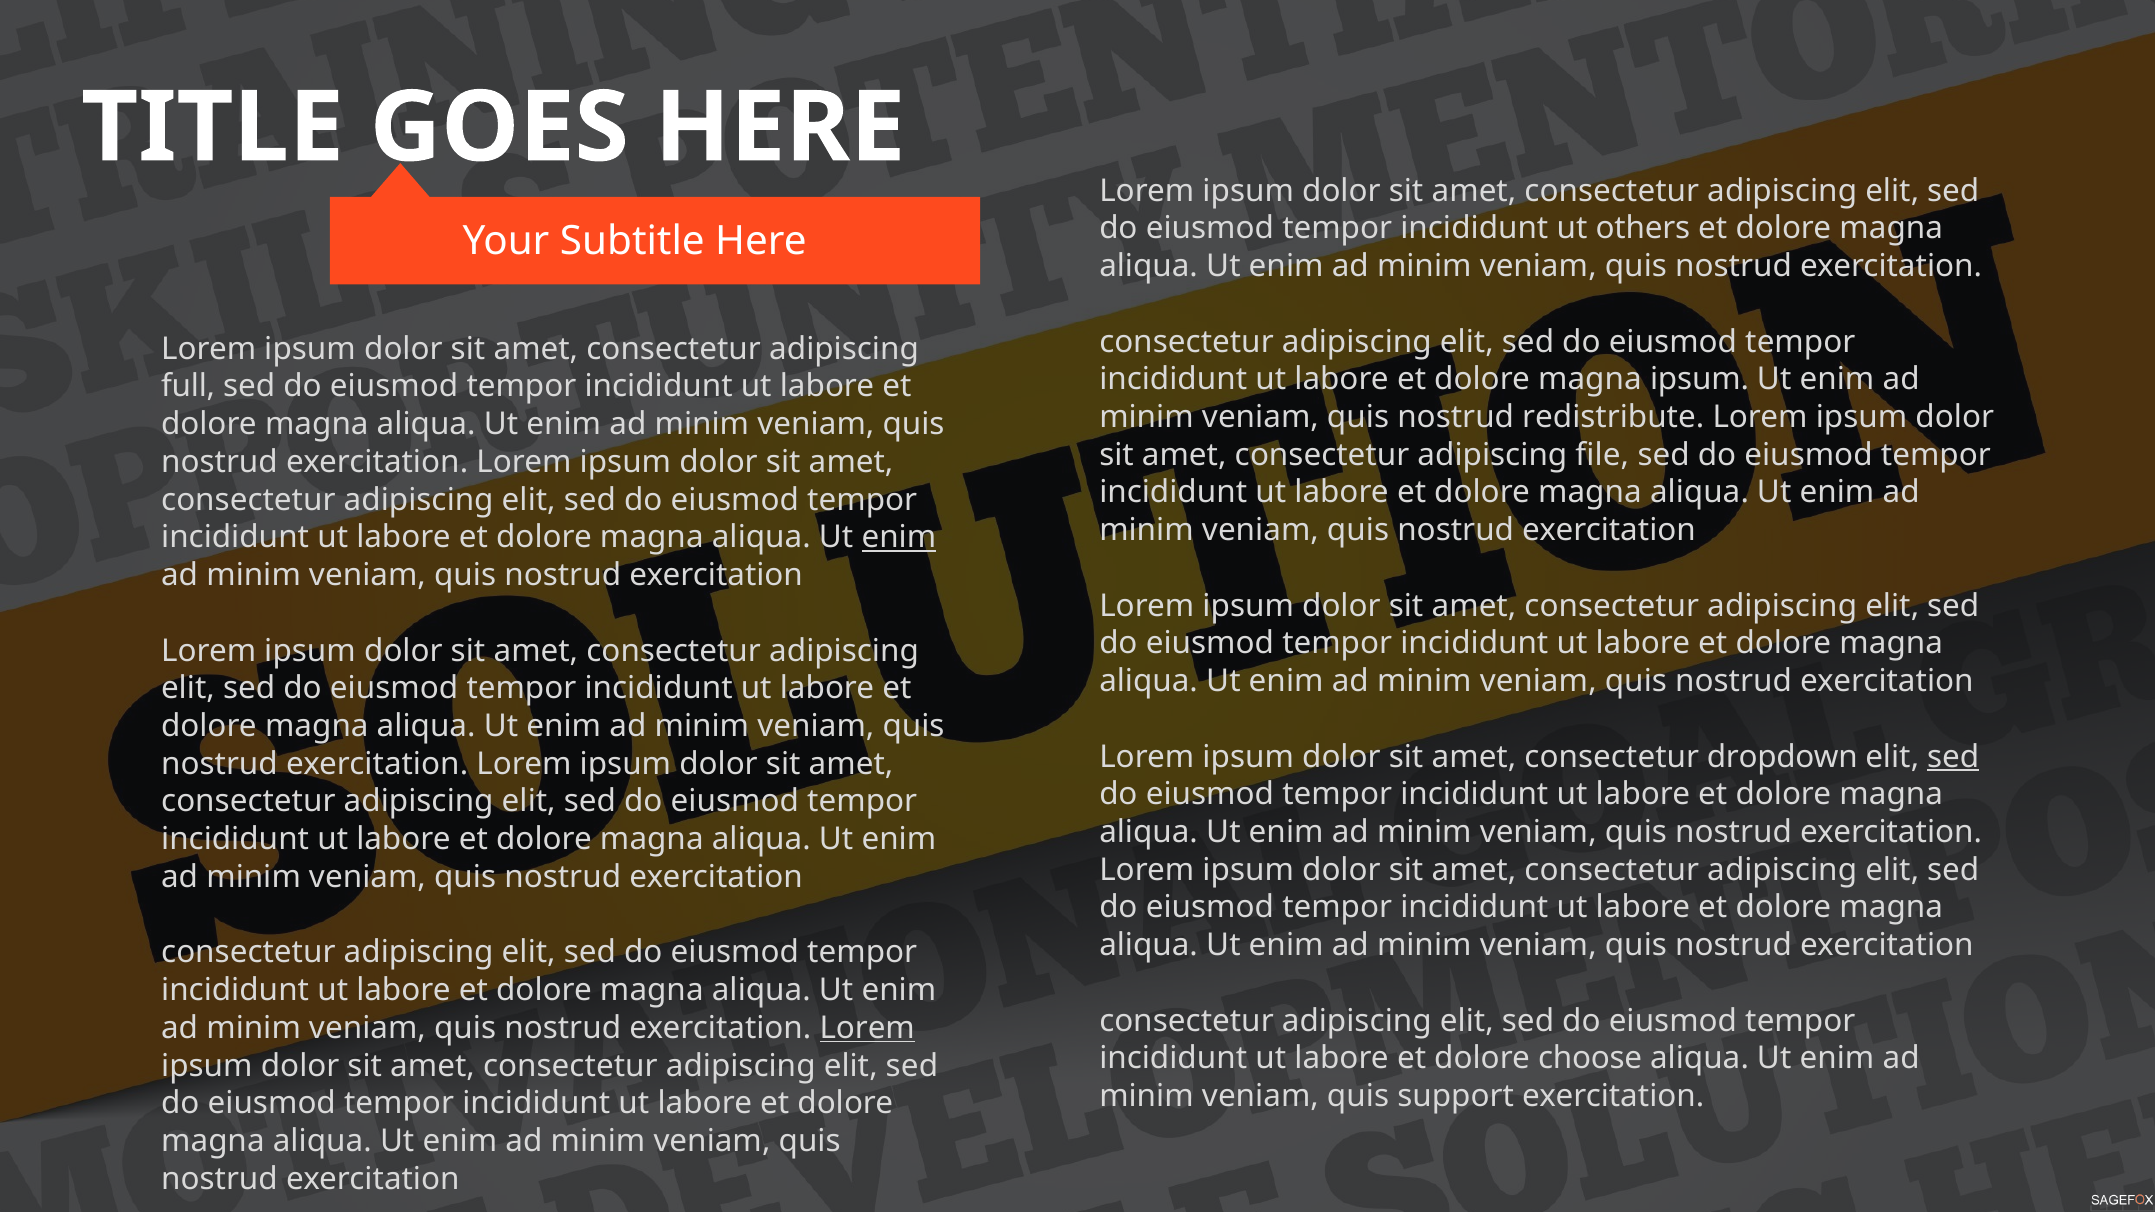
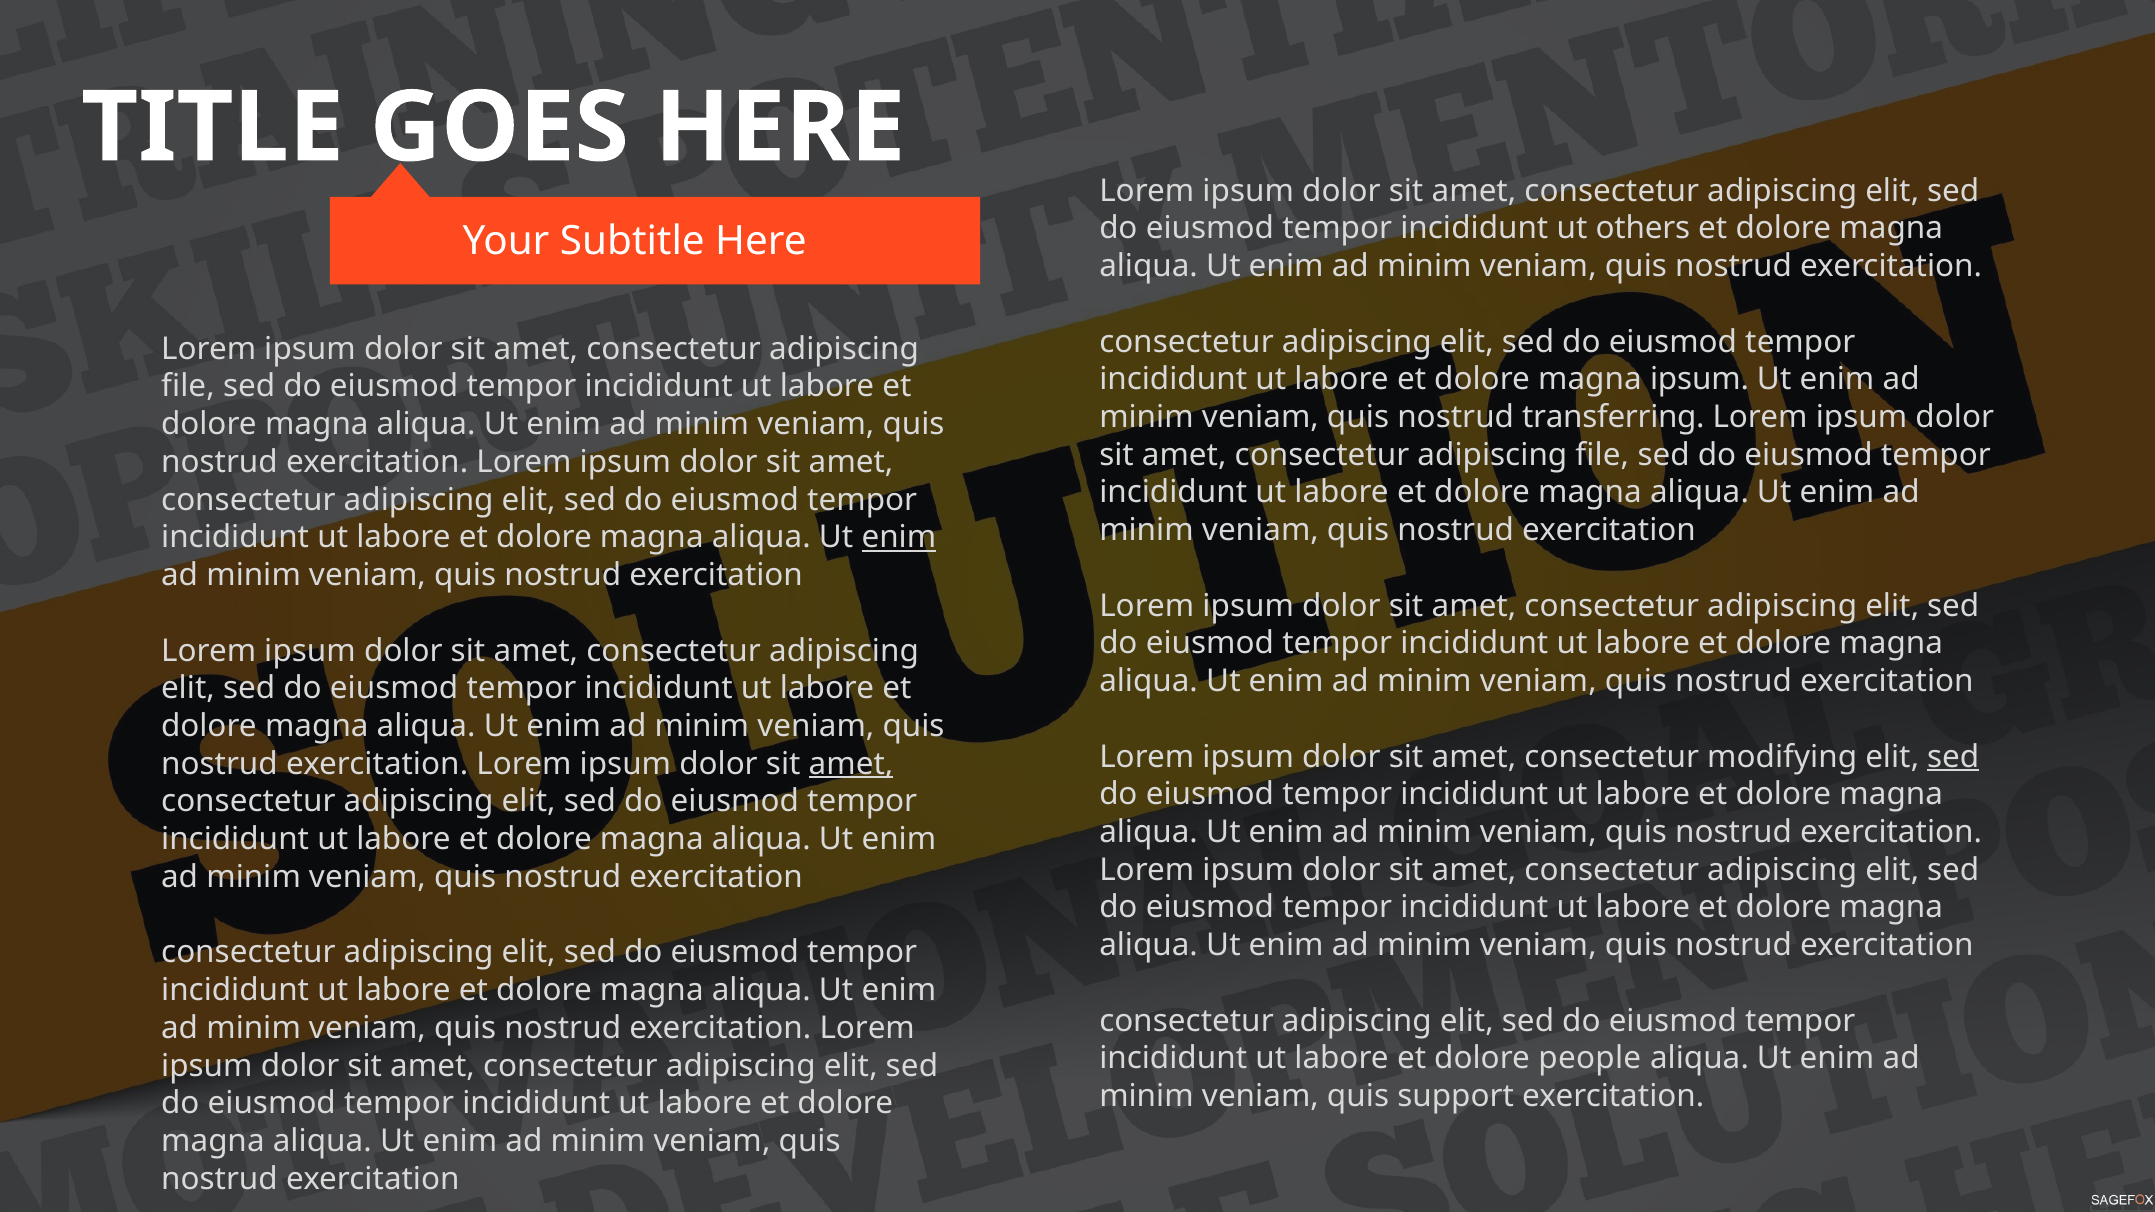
full: full -> file (188, 387)
redistribute: redistribute -> transferring (1613, 417)
dropdown: dropdown -> modifying (1782, 757)
amet underline: none -> present (851, 764)
Lorem underline: present -> none (867, 1028)
choose: choose -> people (1590, 1059)
